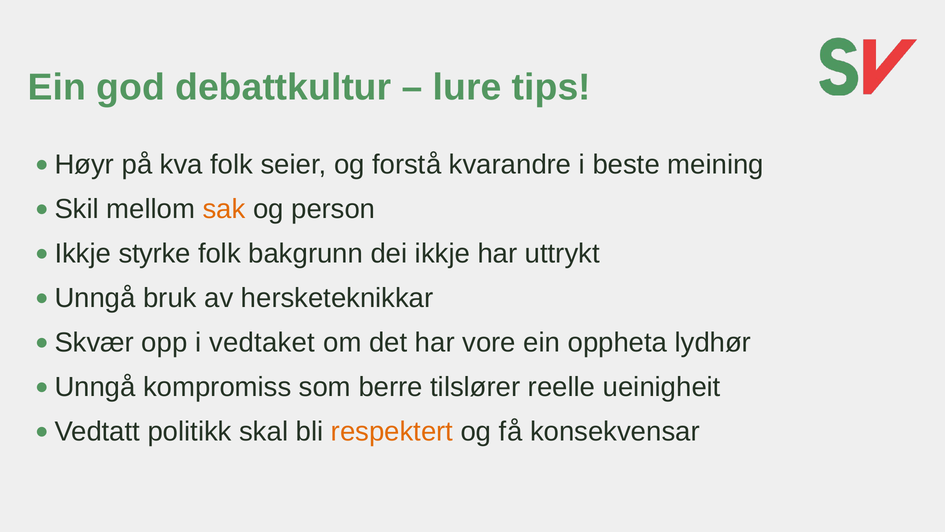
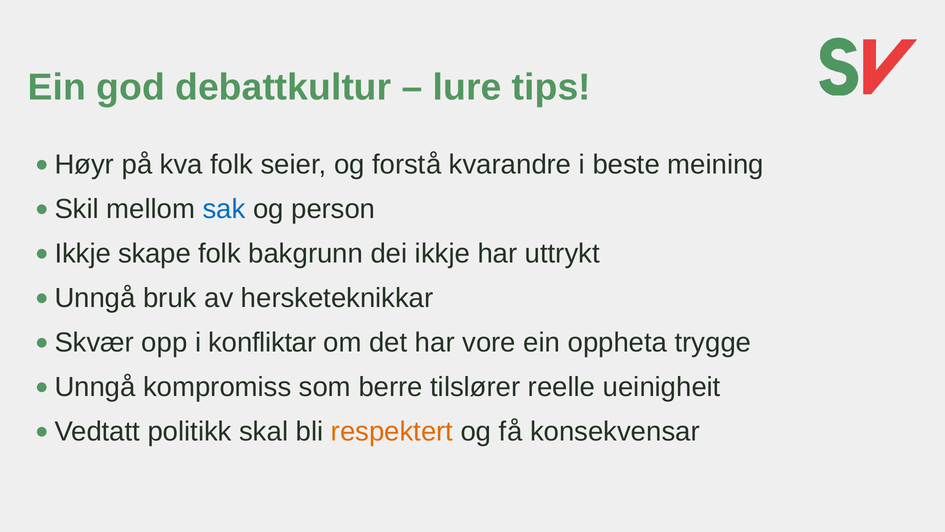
sak colour: orange -> blue (224, 209)
styrke: styrke -> skape (155, 253)
vedtaket: vedtaket -> konfliktar (262, 342)
lydhør: lydhør -> trygge (713, 342)
